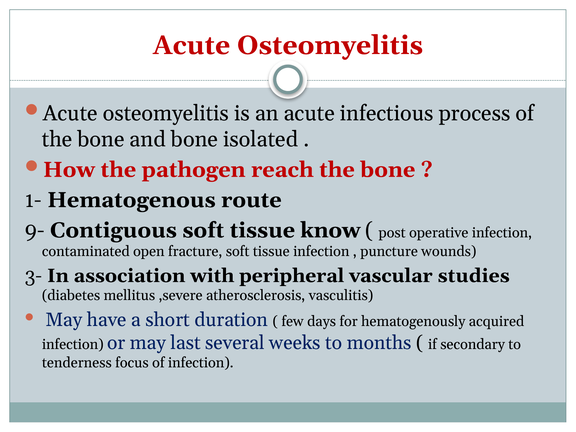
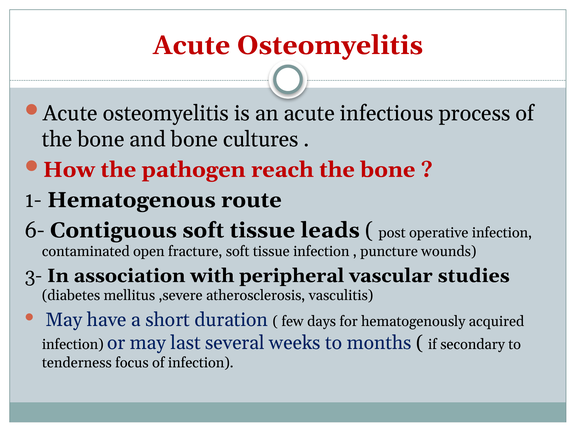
isolated: isolated -> cultures (261, 139)
9-: 9- -> 6- (35, 230)
know: know -> leads (330, 230)
